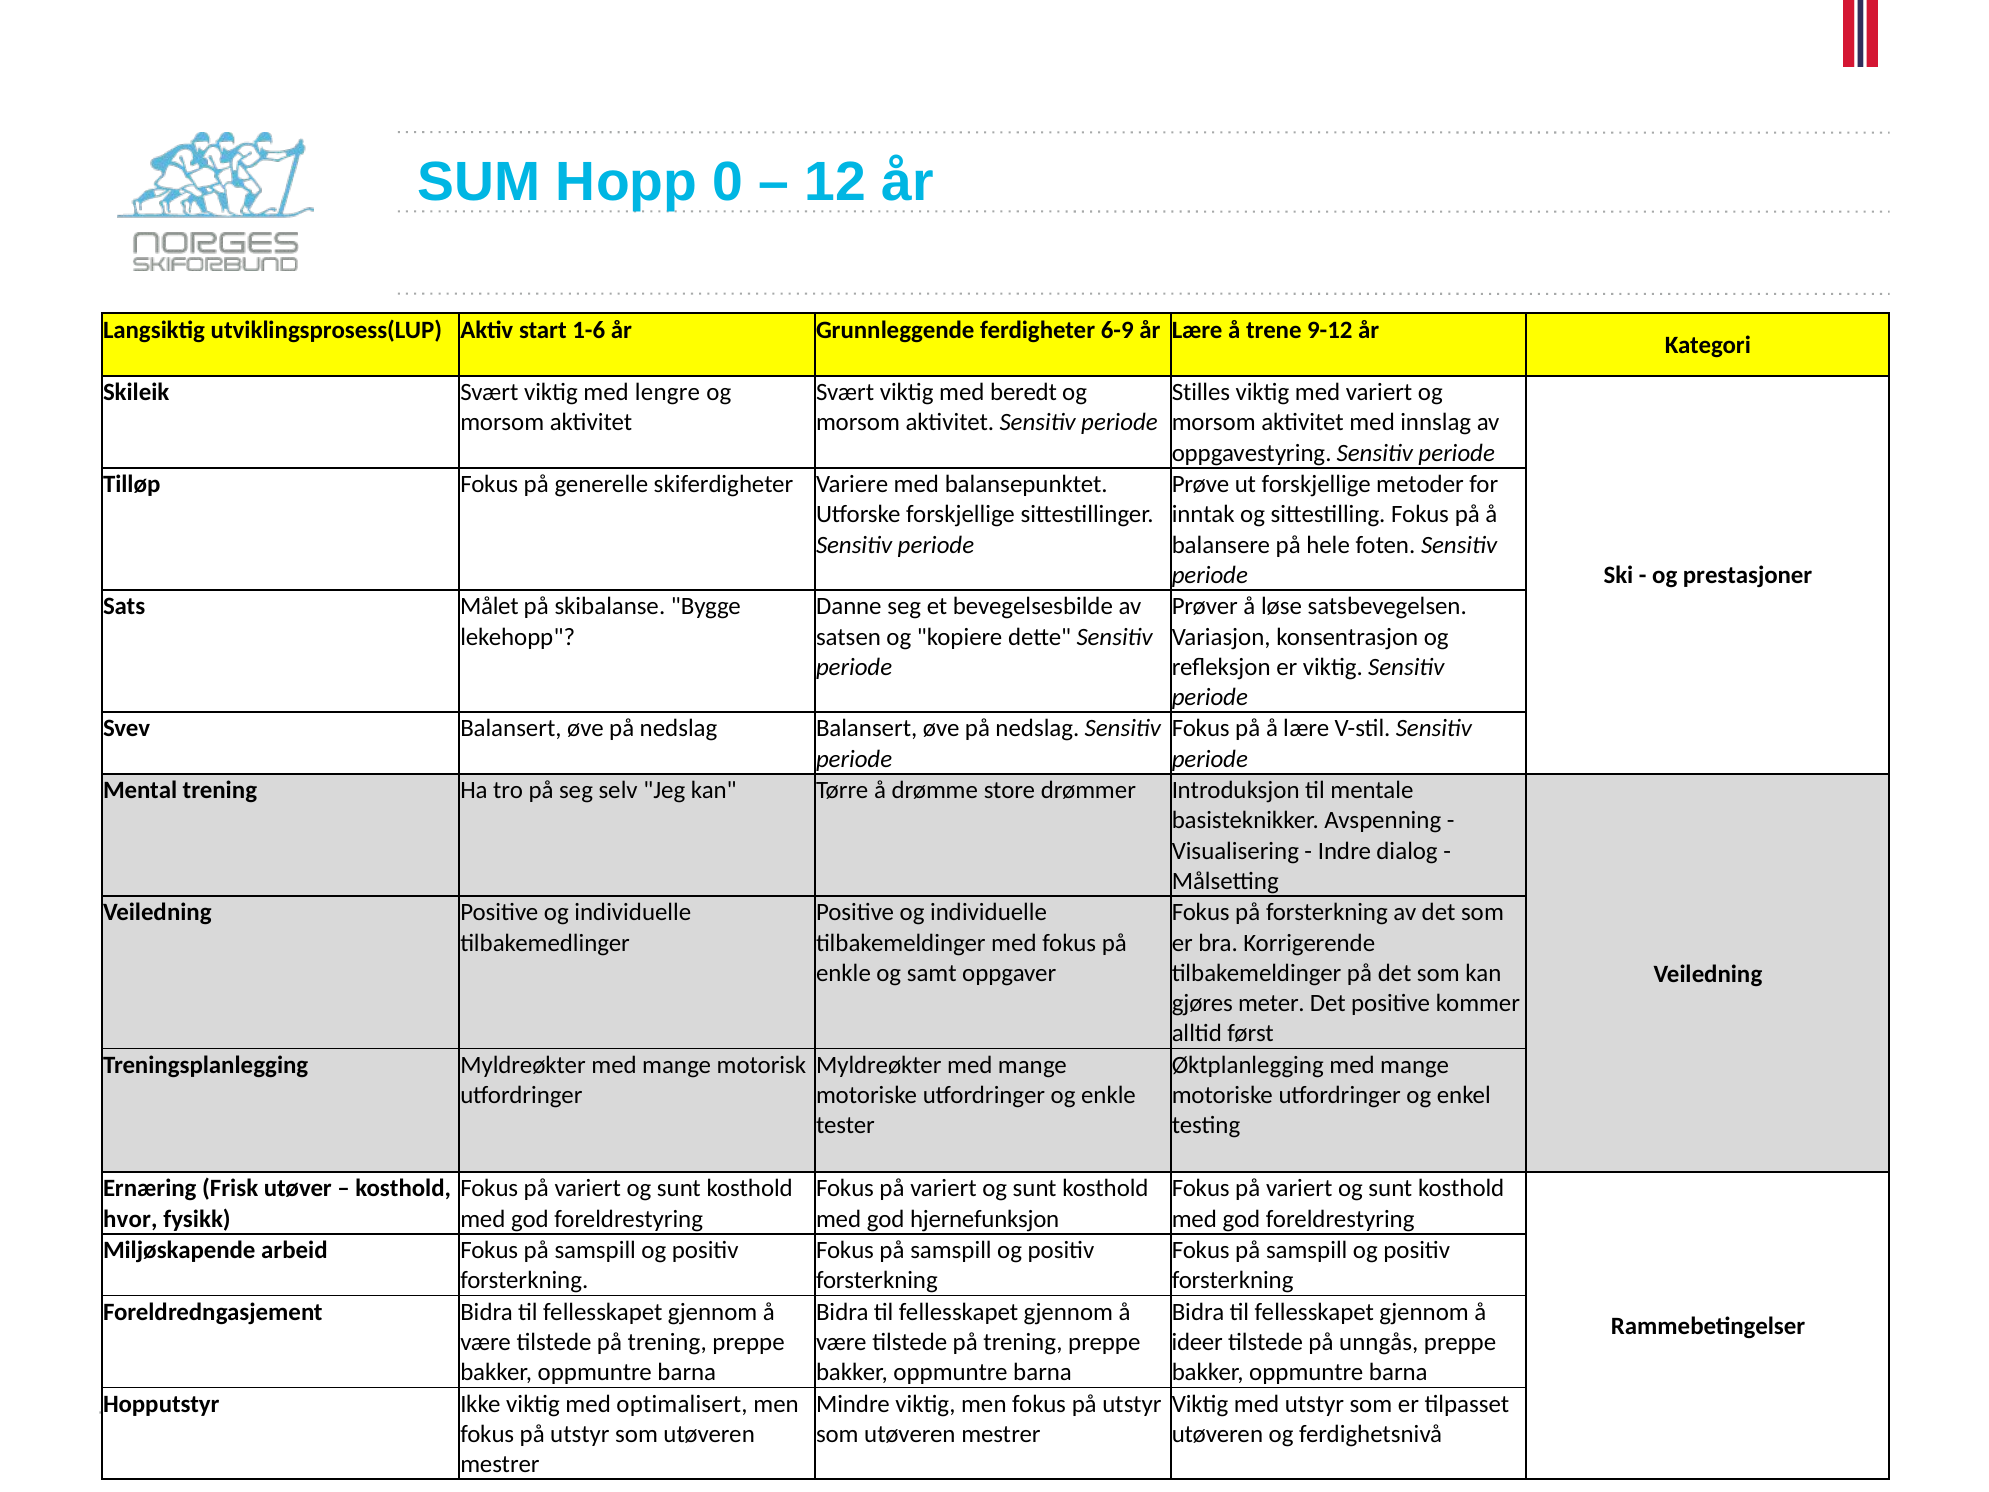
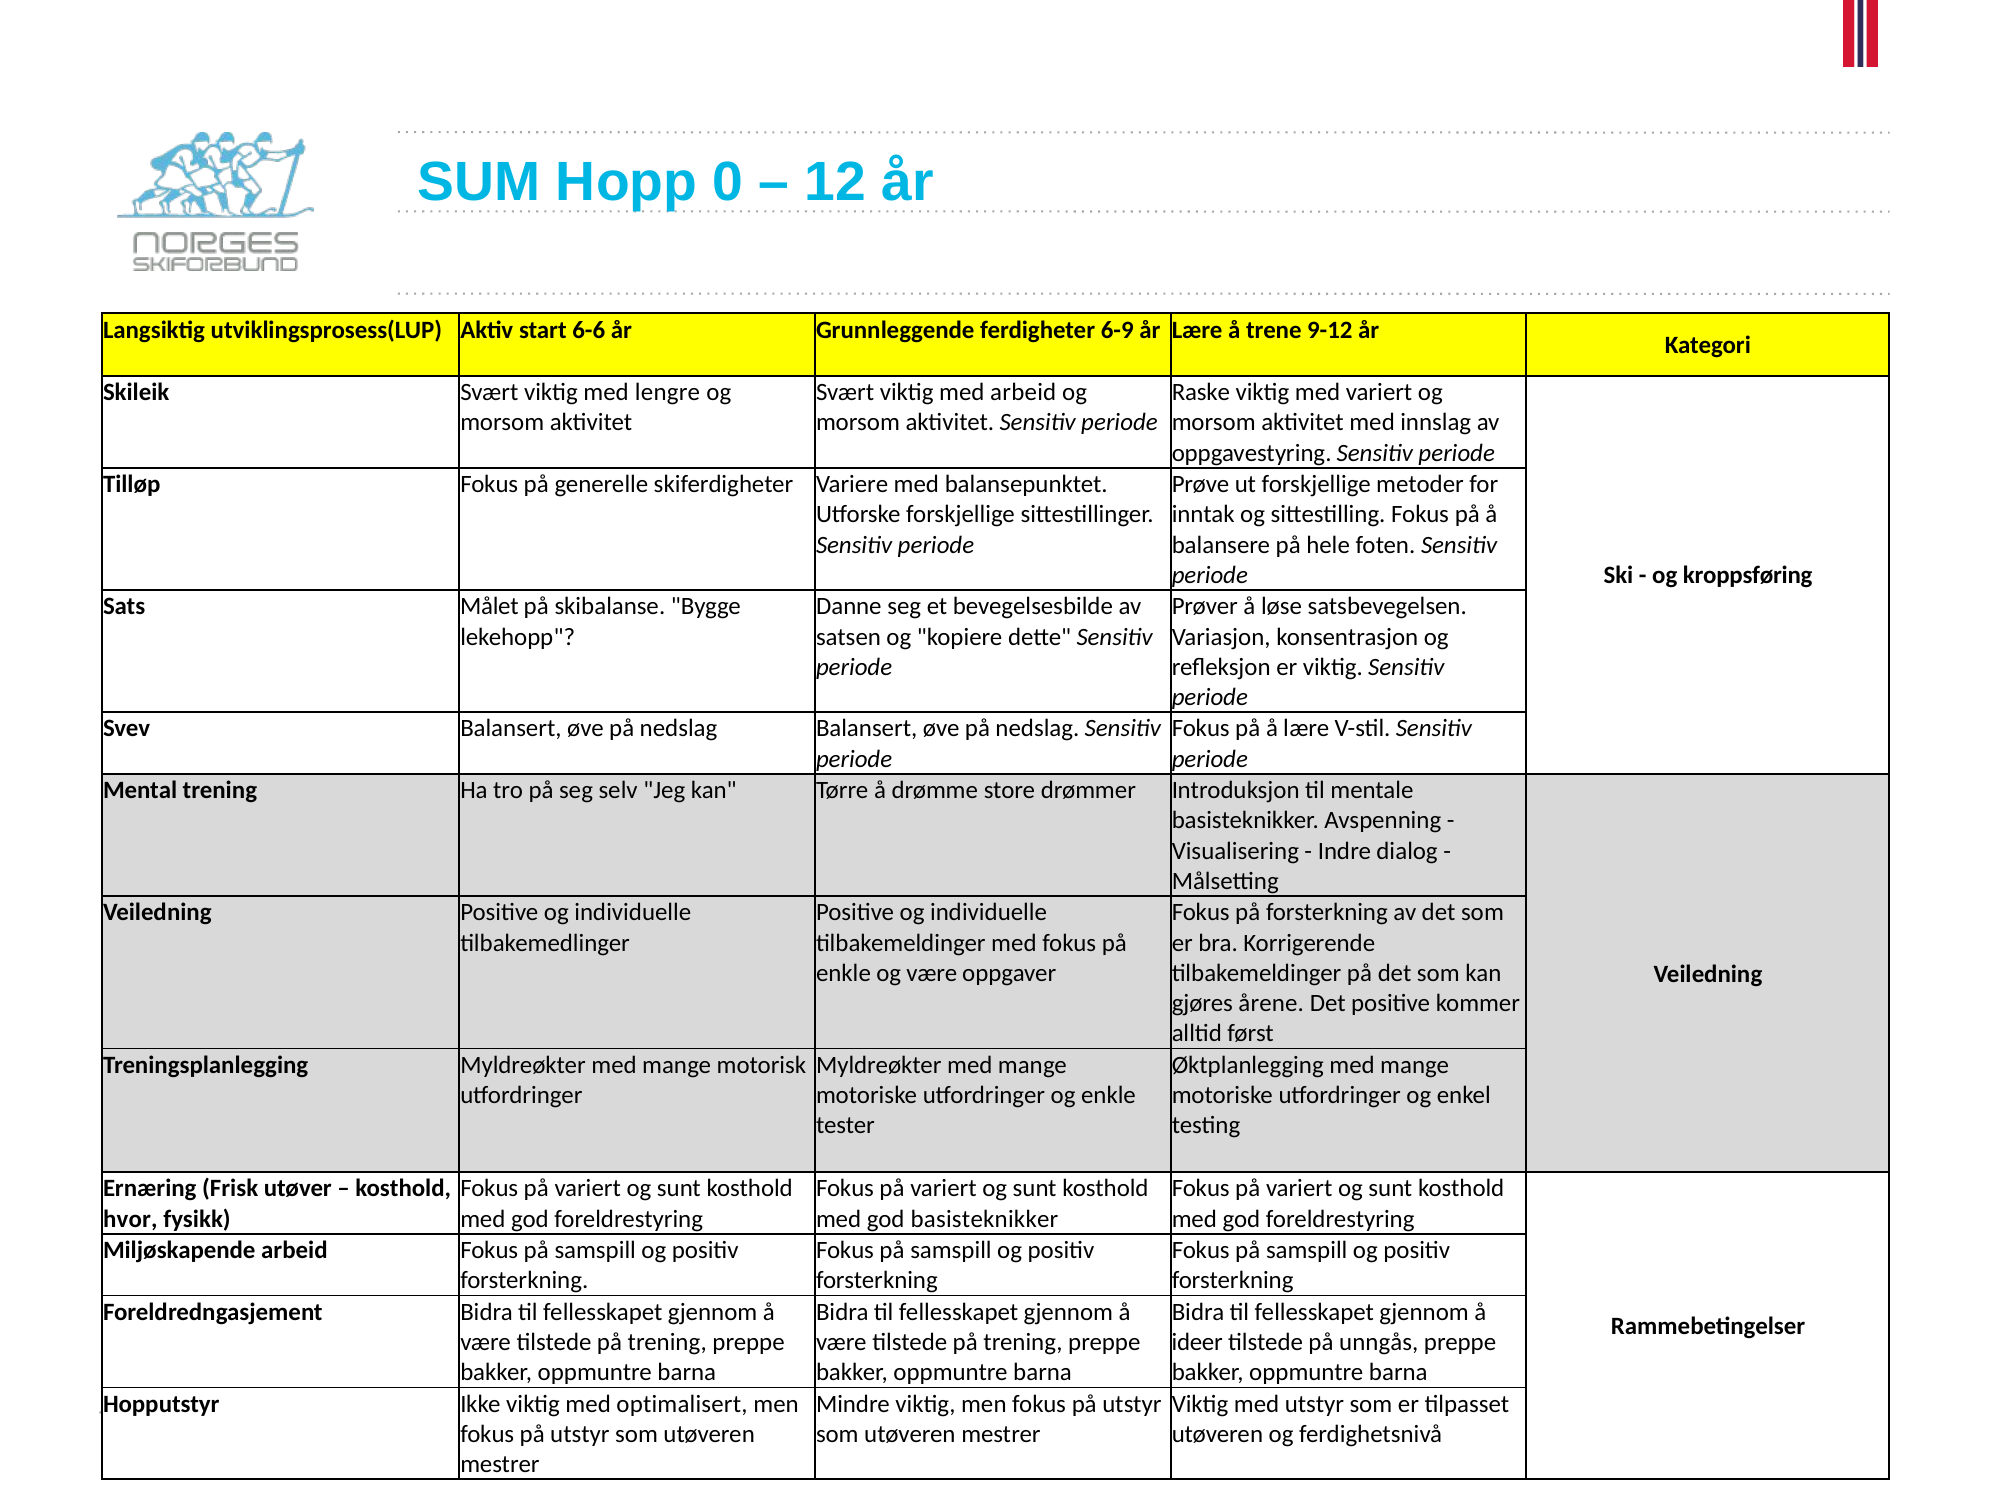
1-6: 1-6 -> 6-6 (589, 330)
med beredt: beredt -> arbeid (1023, 392)
Stilles: Stilles -> Raske (1201, 392)
prestasjoner: prestasjoner -> kroppsføring (1748, 576)
og samt: samt -> være (932, 973)
meter: meter -> årene (1271, 1003)
god hjernefunksjon: hjernefunksjon -> basisteknikker (984, 1219)
